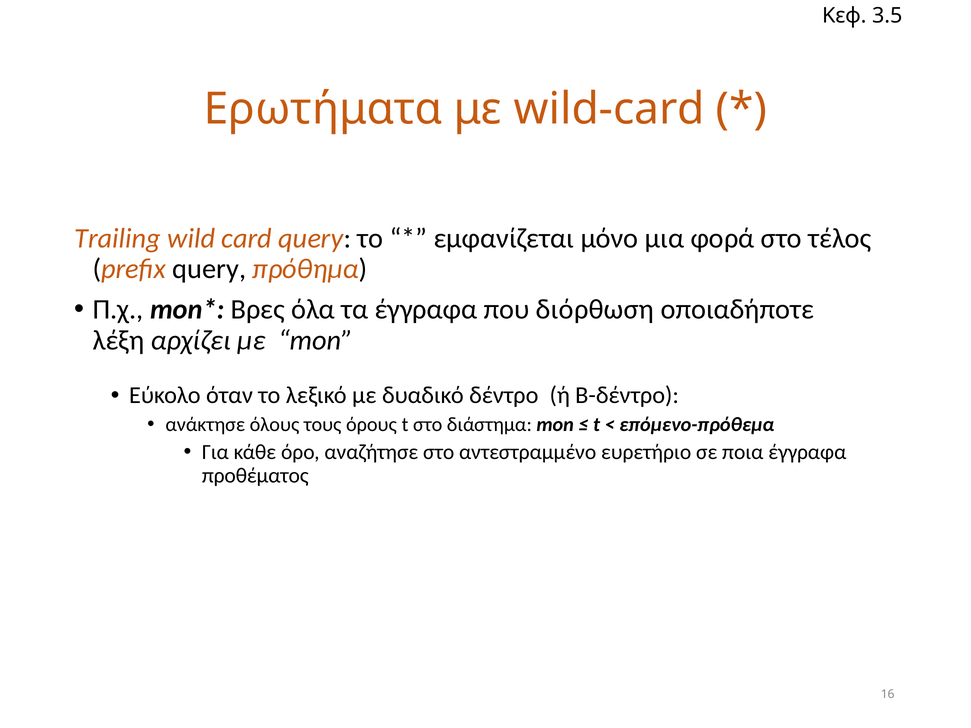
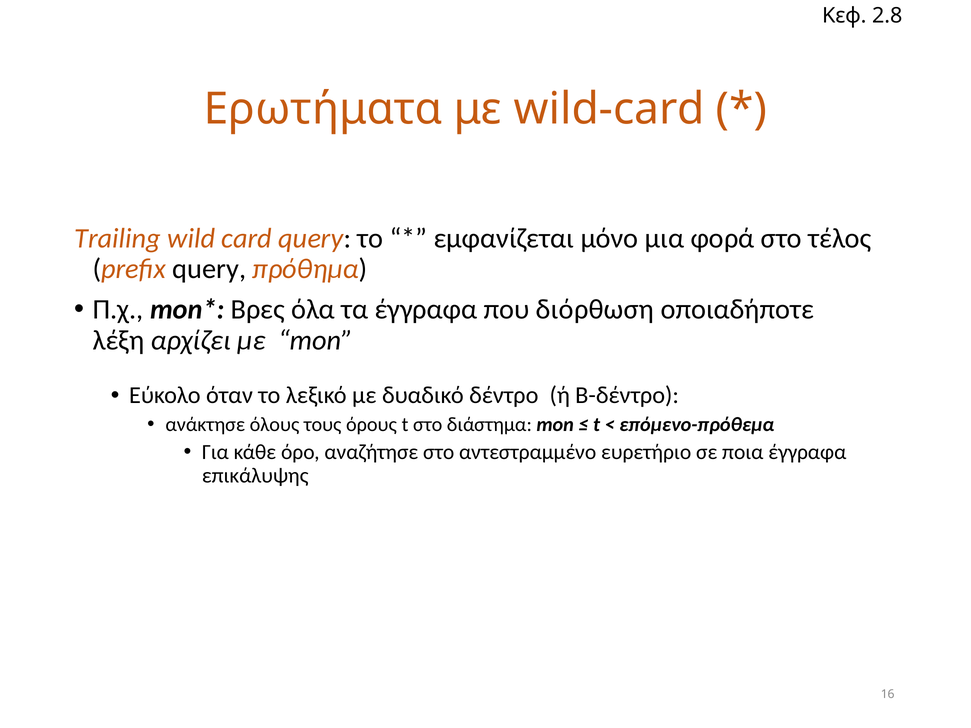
3.5: 3.5 -> 2.8 (887, 16)
προθέματος: προθέματος -> επικάλυψης (255, 476)
